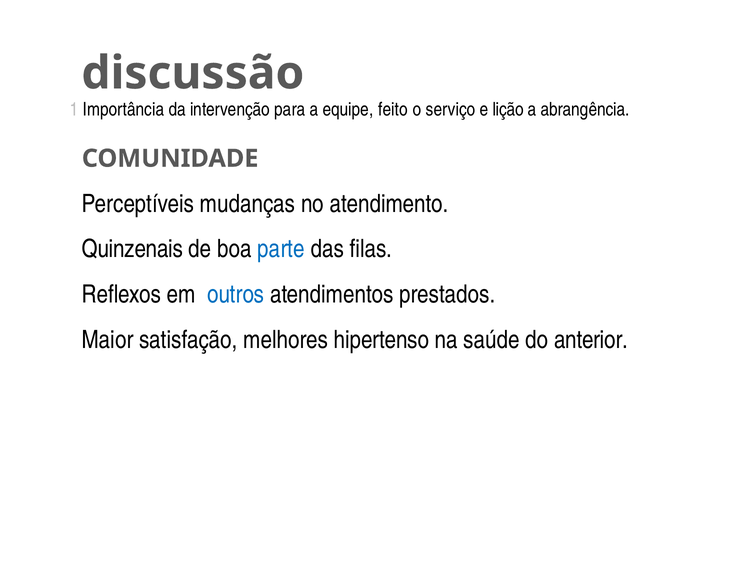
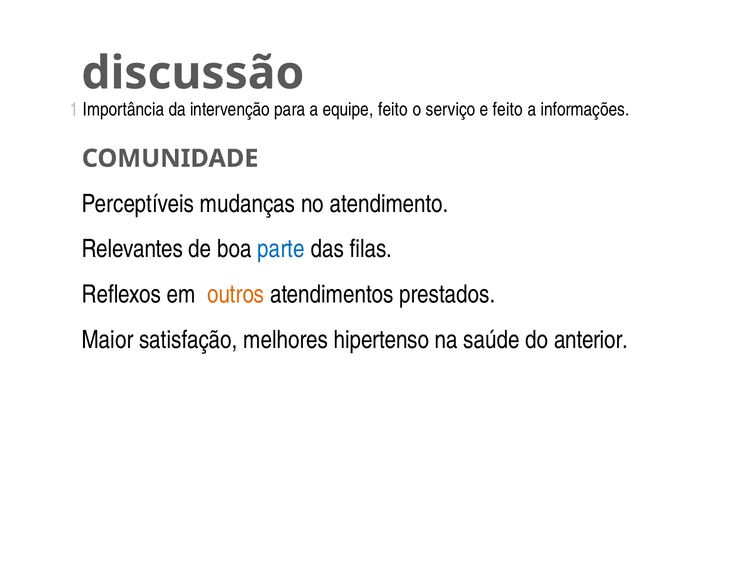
e lição: lição -> feito (508, 109)
abrangência: abrangência -> informações (585, 109)
Quinzenais: Quinzenais -> Relevantes (132, 249)
outros colour: blue -> orange (236, 295)
